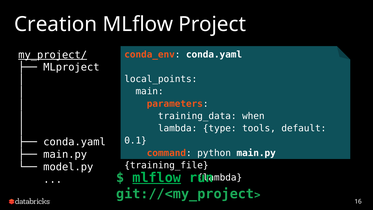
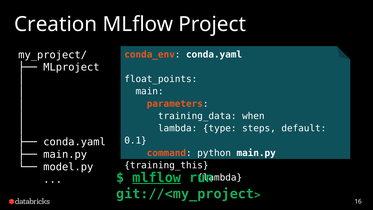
my_project/ underline: present -> none (53, 55)
local_points: local_points -> float_points (161, 79)
tools: tools -> steps (259, 128)
training_file: training_file -> training_this (166, 165)
